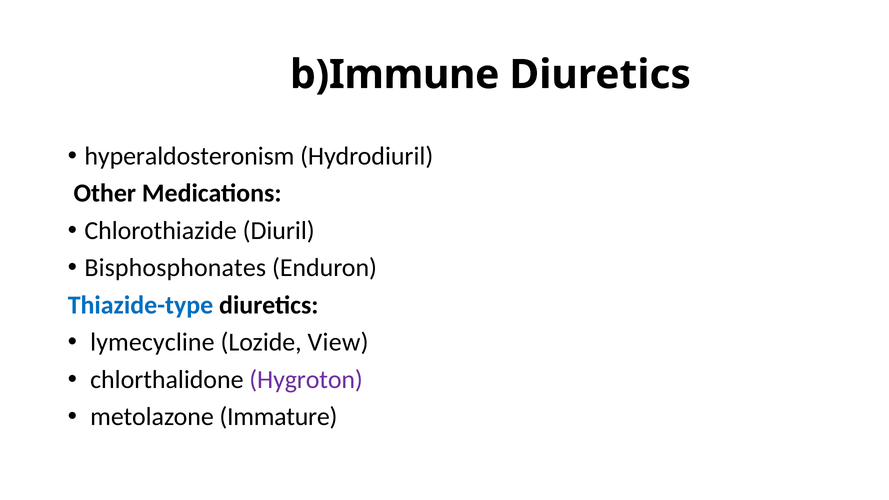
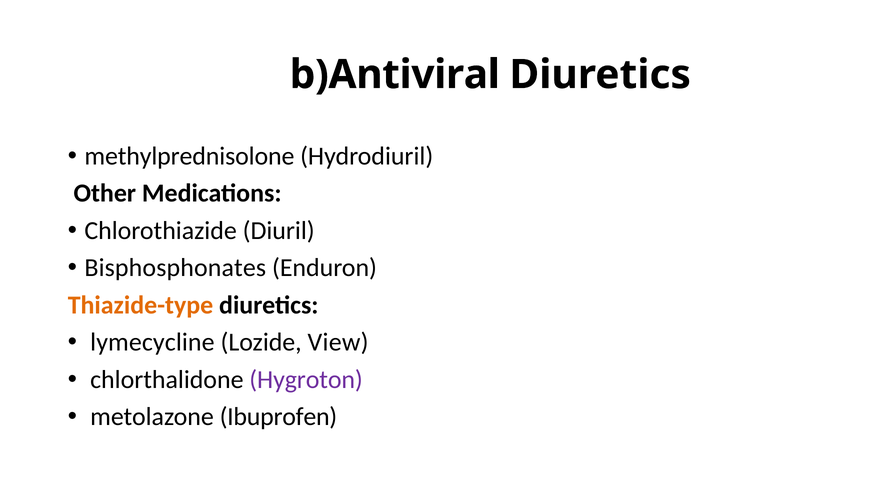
b)Immune: b)Immune -> b)Antiviral (395, 75)
hyperaldosteronism: hyperaldosteronism -> methylprednisolone (189, 156)
Thiazide-type colour: blue -> orange (141, 305)
Immature: Immature -> Ibuprofen (278, 417)
